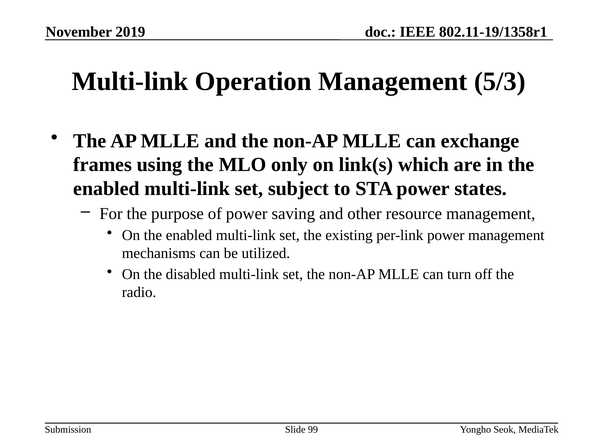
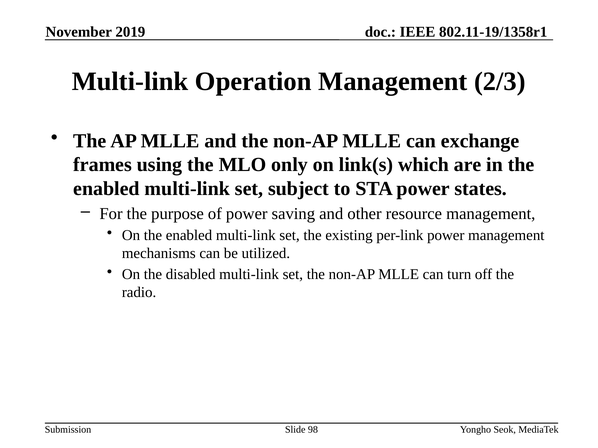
5/3: 5/3 -> 2/3 (500, 82)
99: 99 -> 98 (313, 430)
